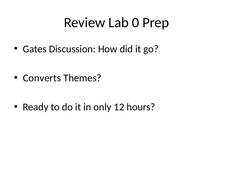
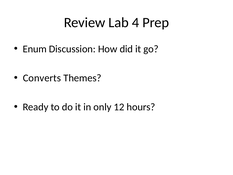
0: 0 -> 4 (136, 23)
Gates: Gates -> Enum (35, 49)
